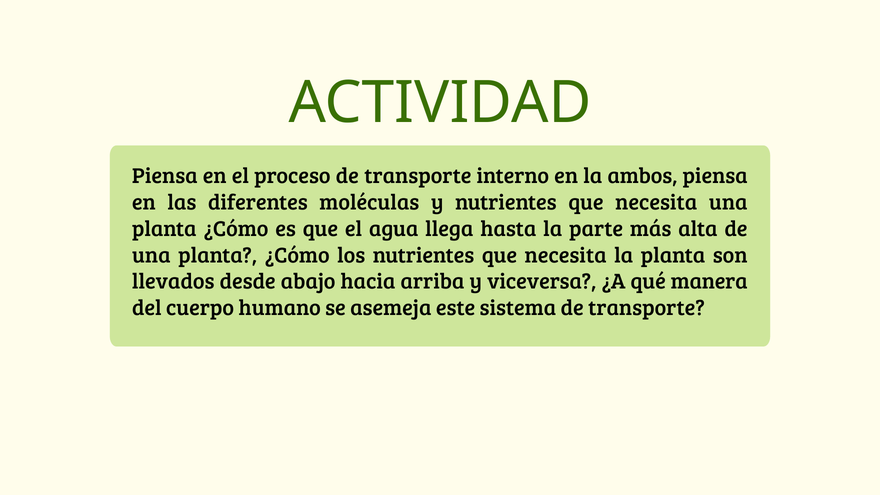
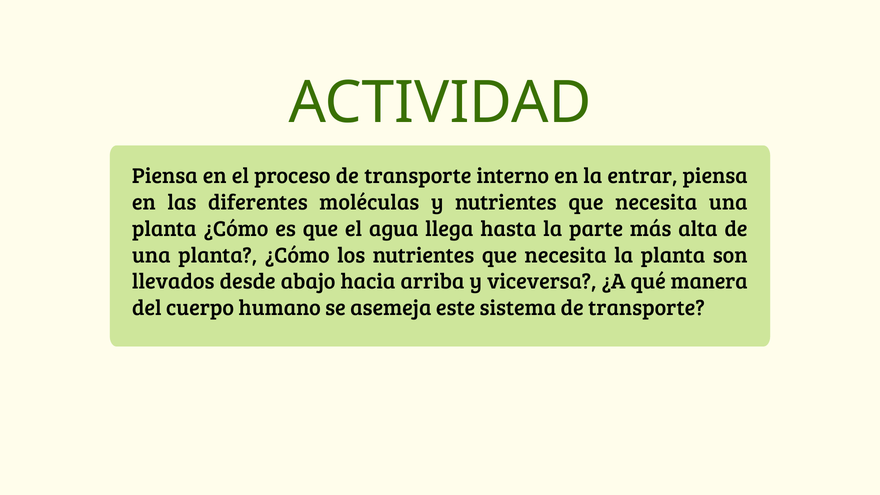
ambos: ambos -> entrar (642, 176)
